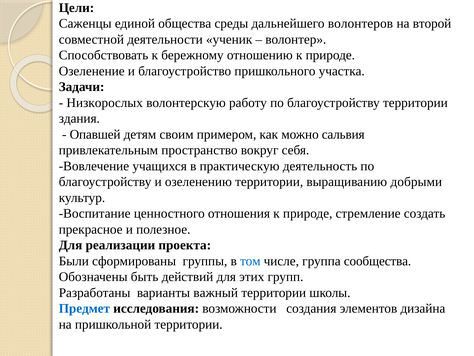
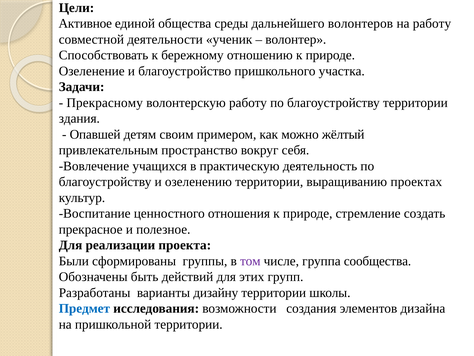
Саженцы: Саженцы -> Активное (85, 24)
на второй: второй -> работу (432, 24)
Низкорослых: Низкорослых -> Прекрасному (105, 103)
сальвия: сальвия -> жёлтый (343, 134)
добрыми: добрыми -> проектах (416, 182)
том colour: blue -> purple (250, 261)
важный: важный -> дизайну (216, 292)
